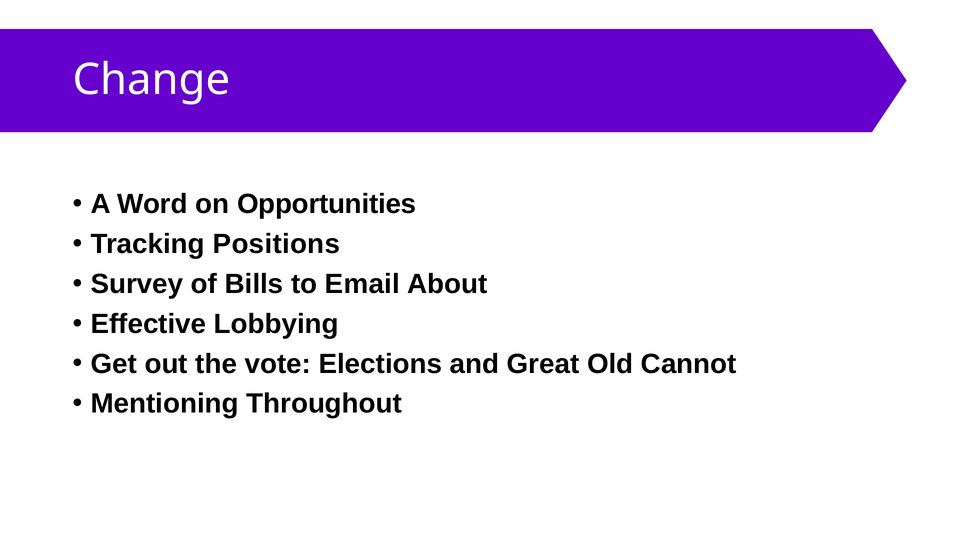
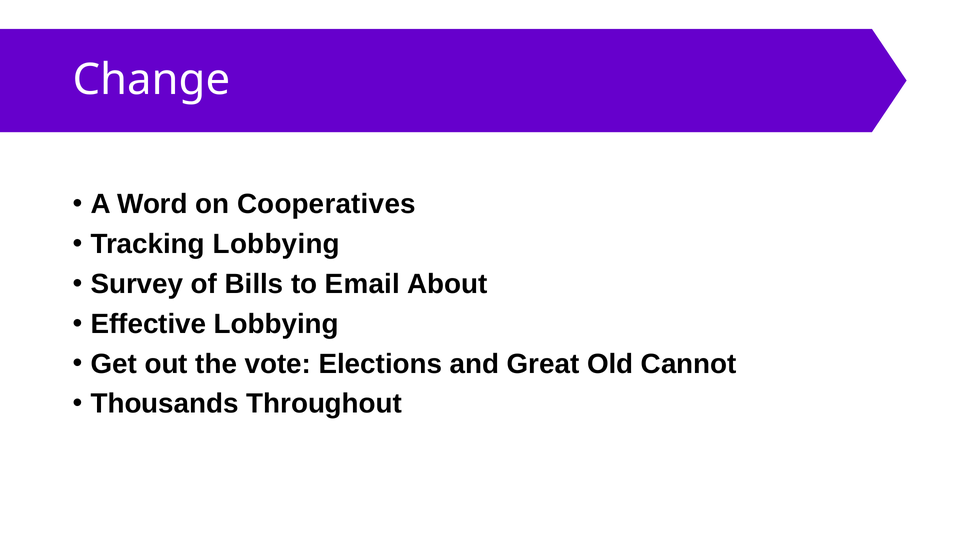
Opportunities: Opportunities -> Cooperatives (326, 205)
Tracking Positions: Positions -> Lobbying (276, 244)
Mentioning: Mentioning -> Thousands (165, 404)
